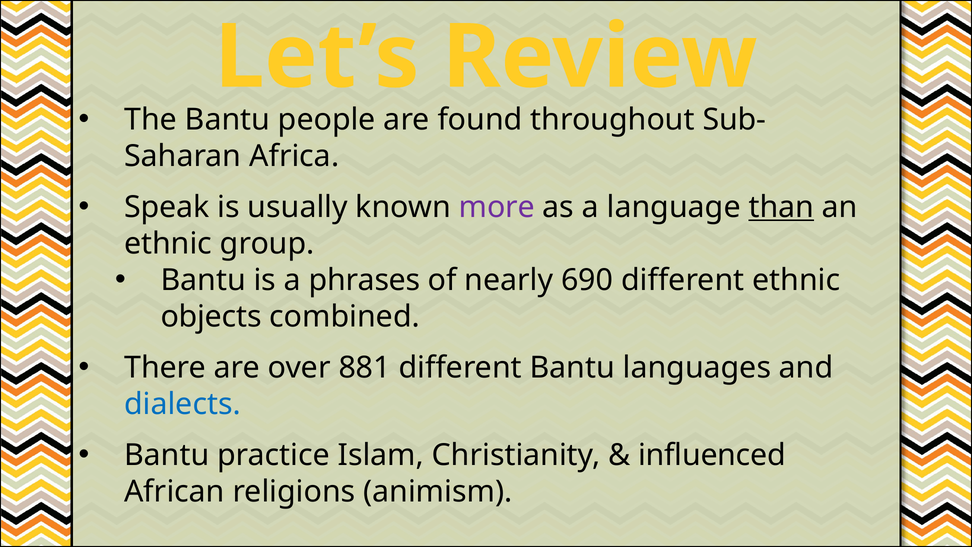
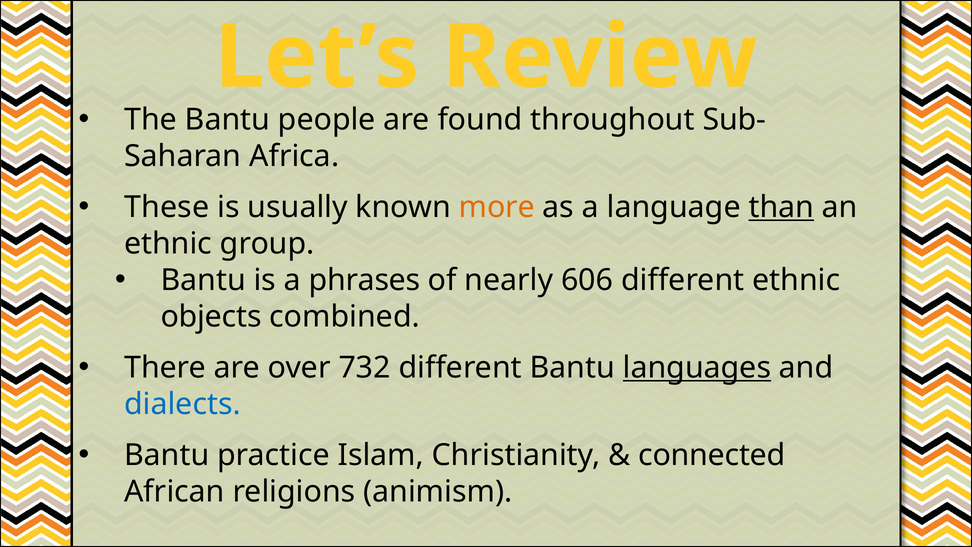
Speak: Speak -> These (167, 207)
more colour: purple -> orange (497, 207)
690: 690 -> 606 (587, 280)
881: 881 -> 732 (365, 368)
languages underline: none -> present (697, 368)
influenced: influenced -> connected (712, 455)
